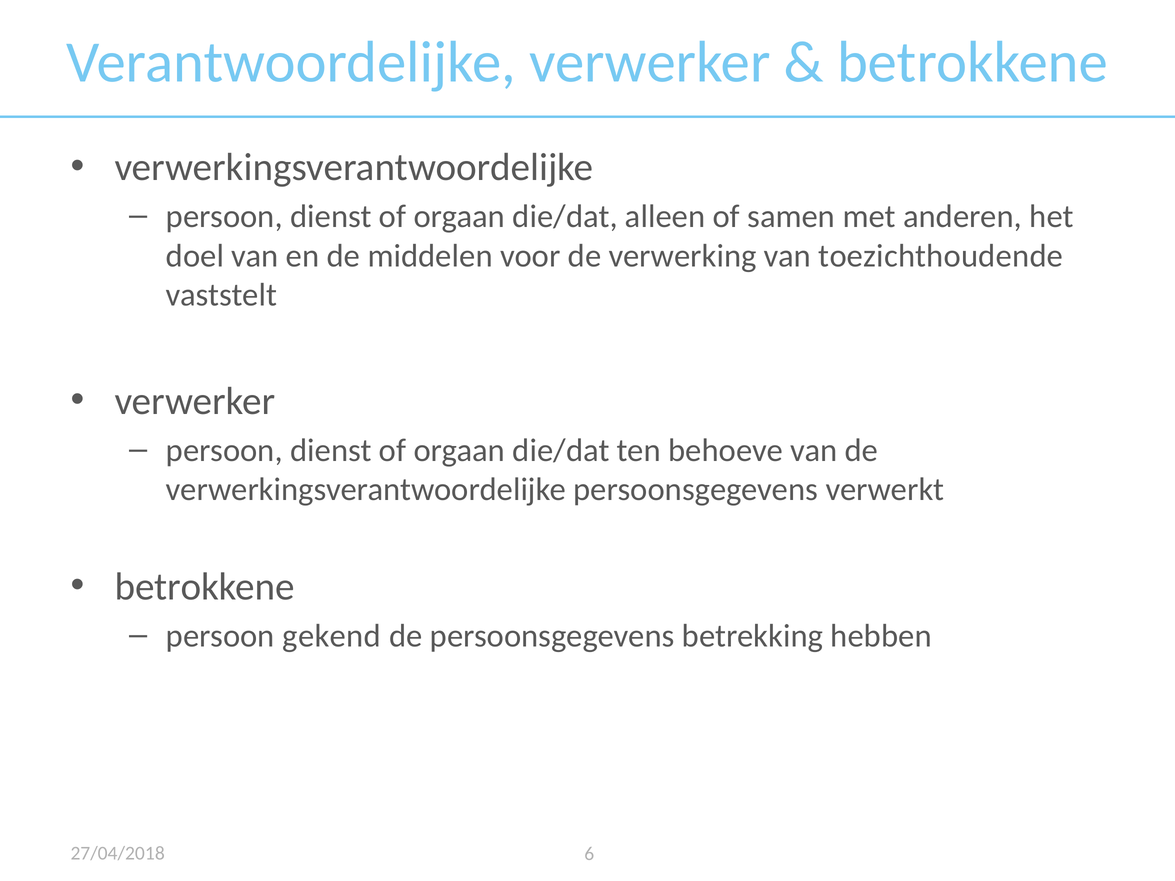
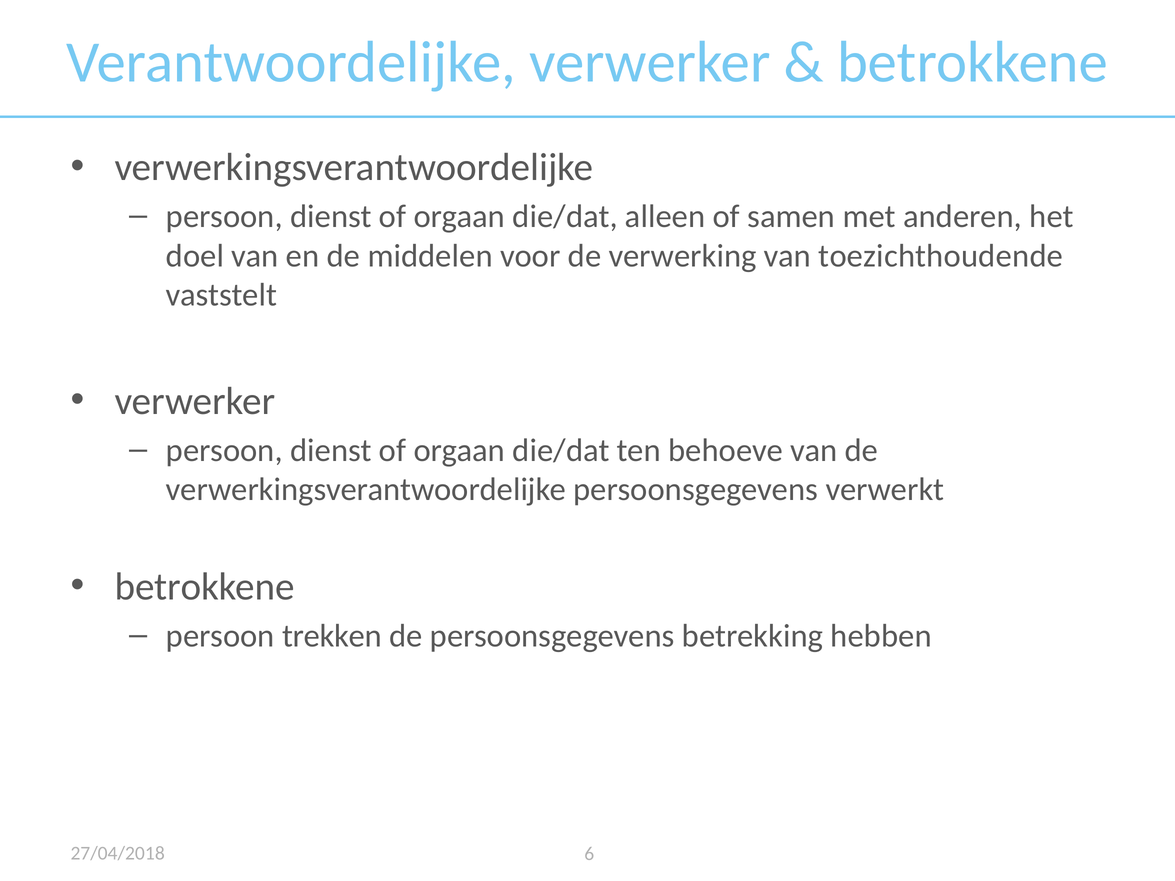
gekend: gekend -> trekken (332, 636)
